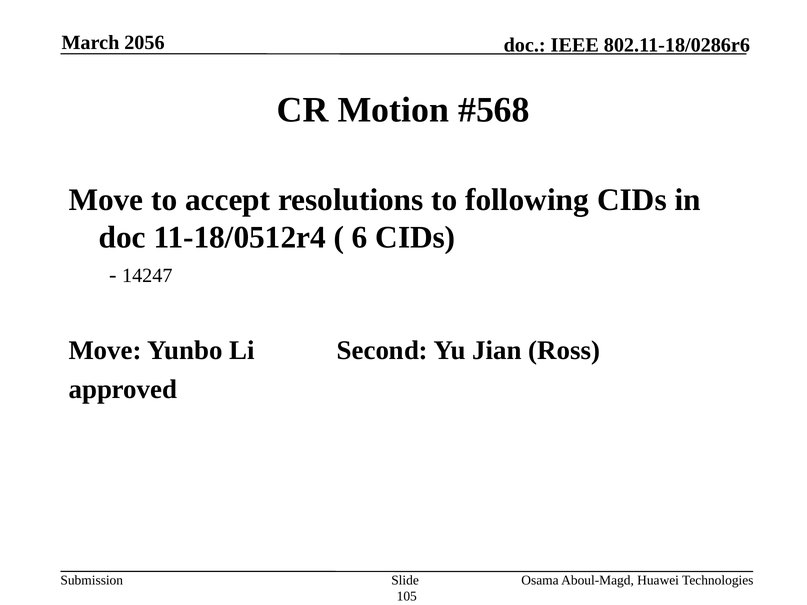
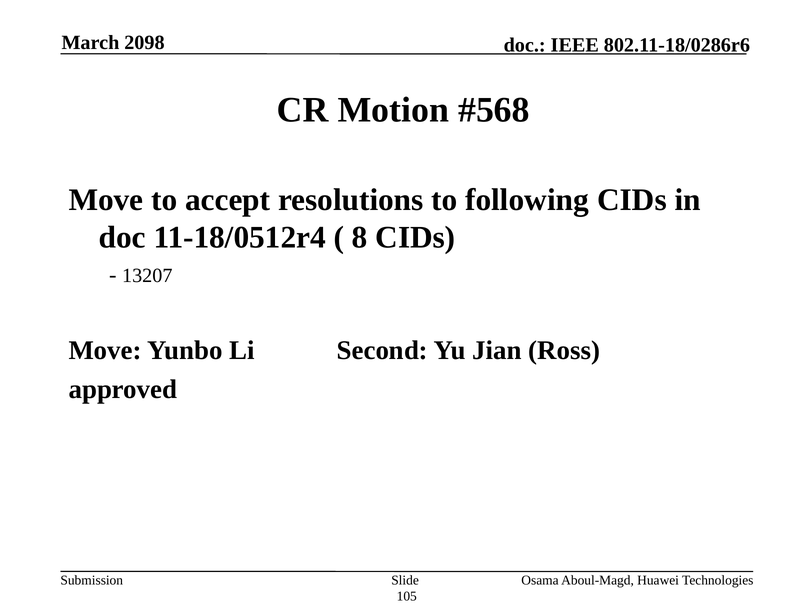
2056: 2056 -> 2098 (144, 43)
6: 6 -> 8 (360, 238)
14247: 14247 -> 13207 (147, 276)
